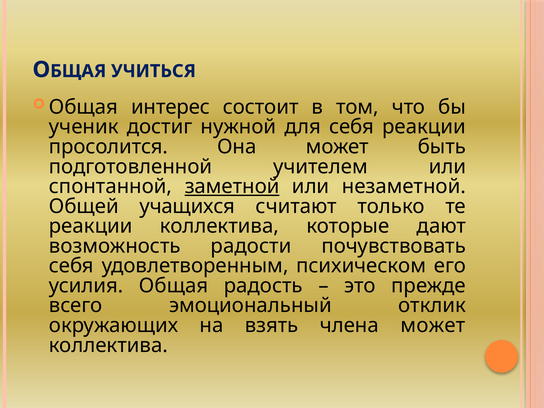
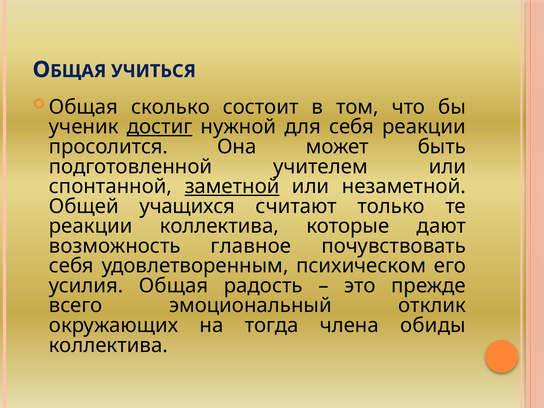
интерес: интерес -> сколько (170, 107)
достиг underline: none -> present (160, 127)
радости: радости -> главное (251, 246)
взять: взять -> тогда (272, 325)
члена может: может -> обиды (433, 325)
